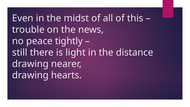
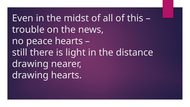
peace tightly: tightly -> hearts (69, 41)
